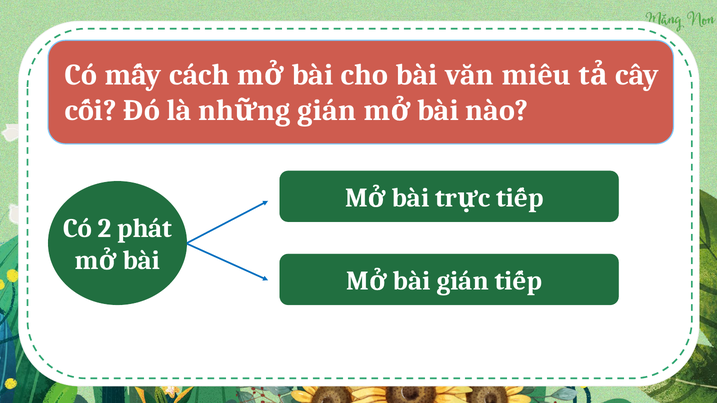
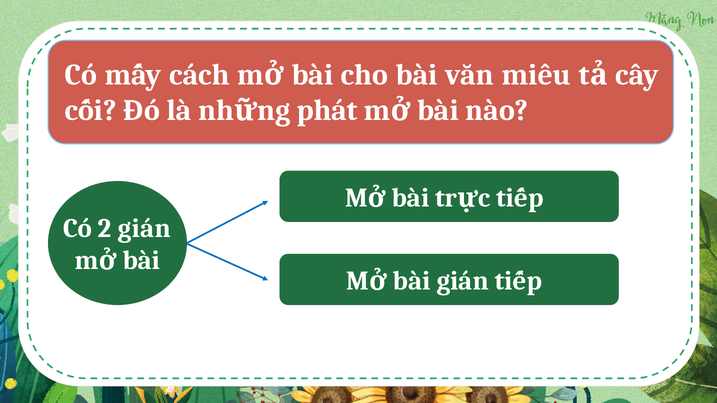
gián: gián -> phát (327, 111)
2 phát: phát -> gián (144, 229)
